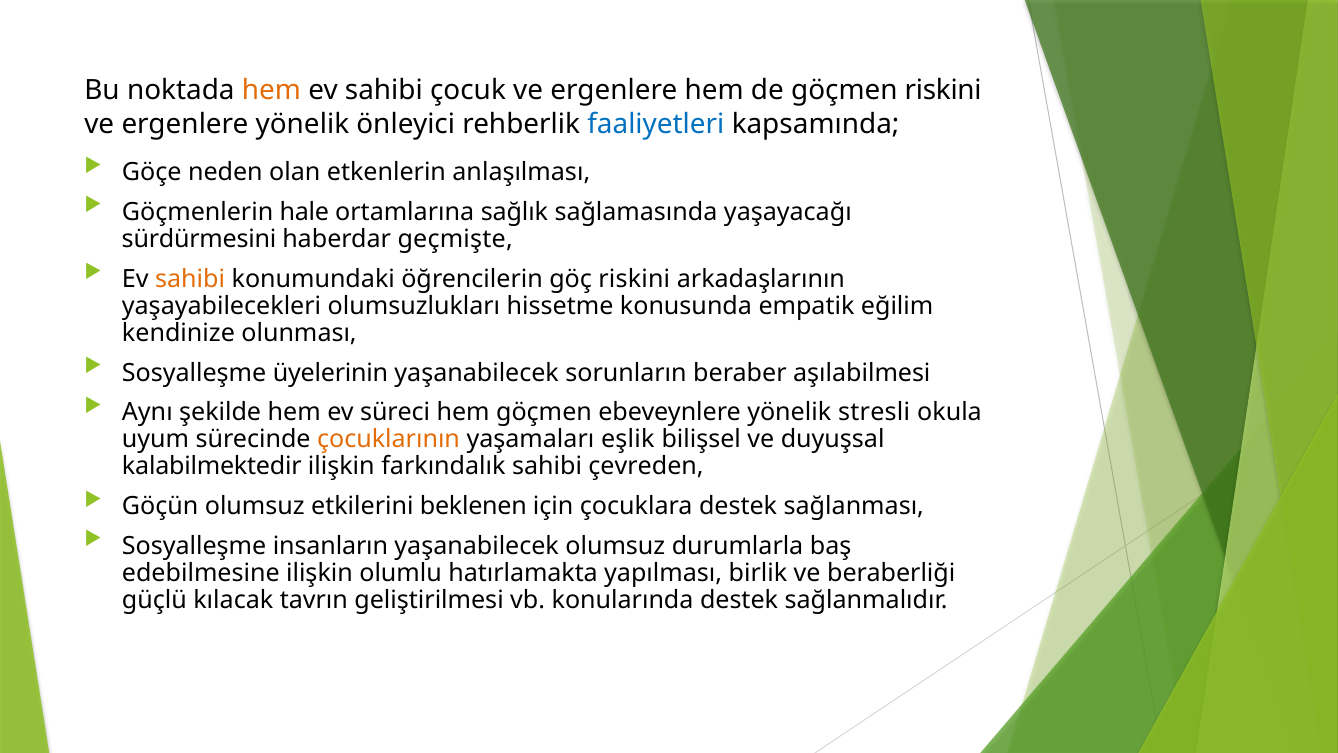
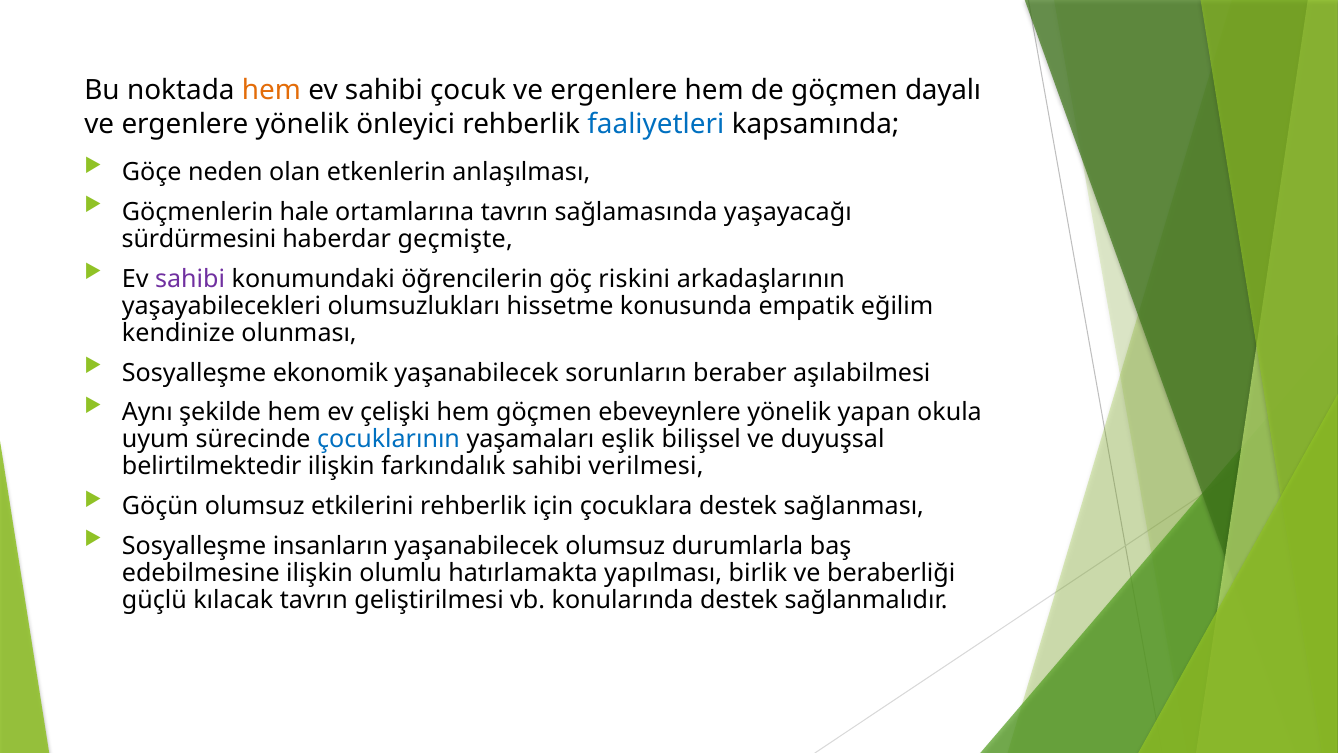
göçmen riskini: riskini -> dayalı (943, 91)
ortamlarına sağlık: sağlık -> tavrın (514, 212)
sahibi colour: orange -> purple (190, 279)
üyelerinin: üyelerinin -> ekonomik (331, 373)
süreci: süreci -> çelişki (395, 412)
stresli: stresli -> yapan (874, 412)
çocuklarının colour: orange -> blue (389, 439)
kalabilmektedir: kalabilmektedir -> belirtilmektedir (212, 466)
çevreden: çevreden -> verilmesi (646, 466)
etkilerini beklenen: beklenen -> rehberlik (473, 506)
